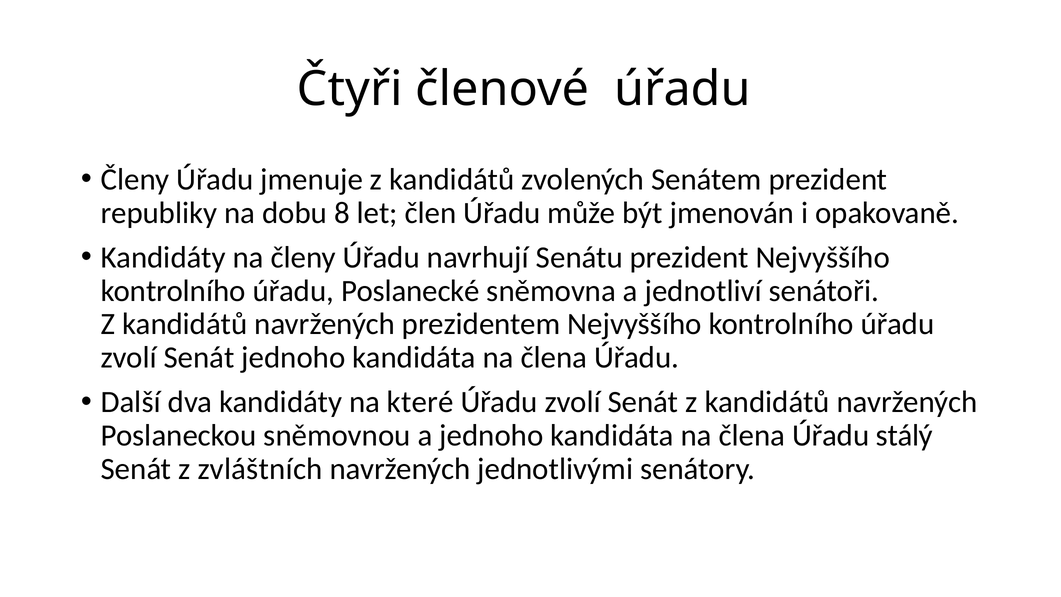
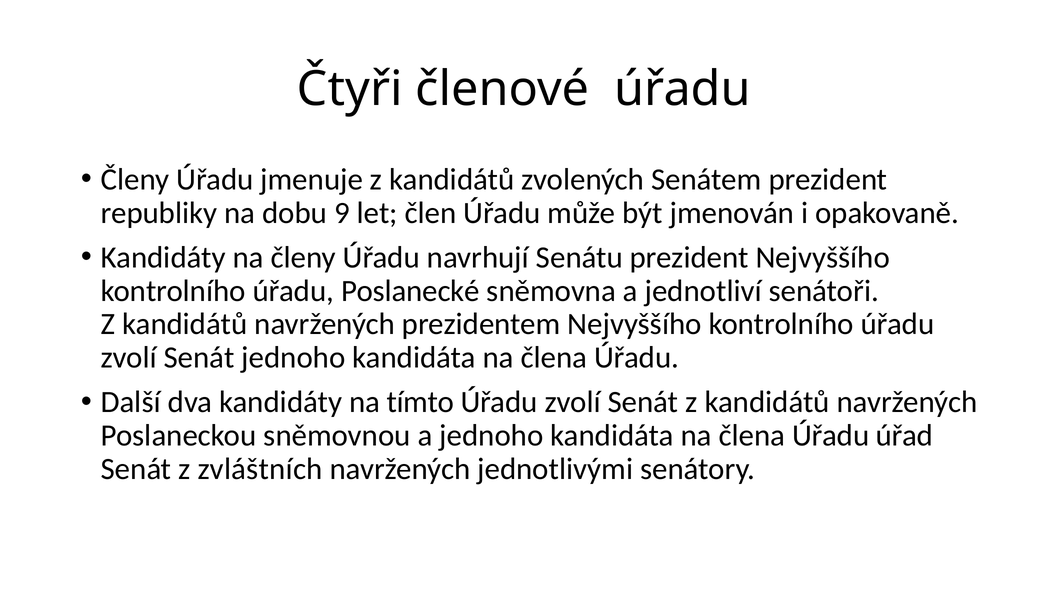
8: 8 -> 9 (342, 213)
které: které -> tímto (420, 402)
stálý: stálý -> úřad (904, 435)
